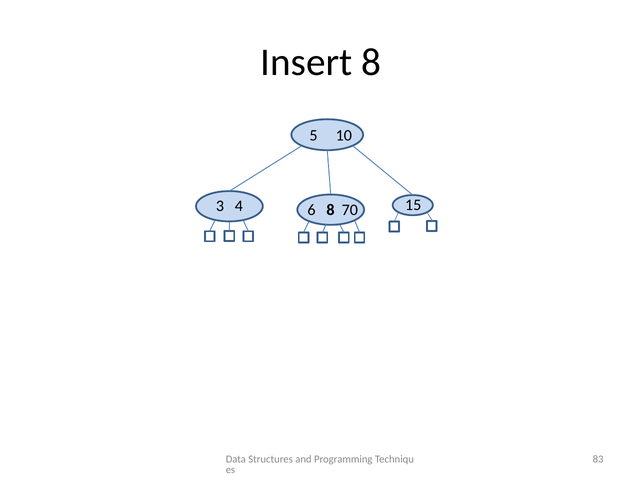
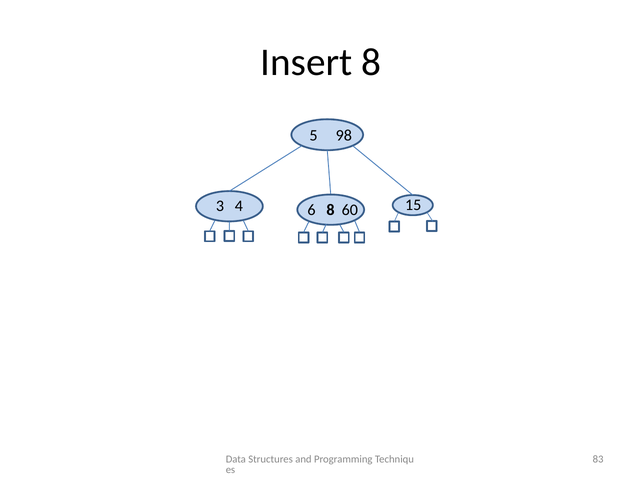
10: 10 -> 98 (344, 136)
70: 70 -> 60 (350, 210)
